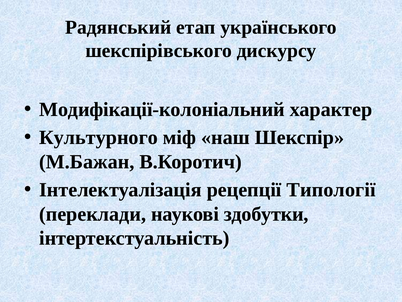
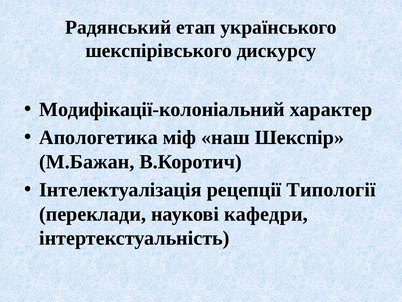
Культурного: Культурного -> Апологетика (99, 137)
здобутки: здобутки -> кафедри (266, 214)
